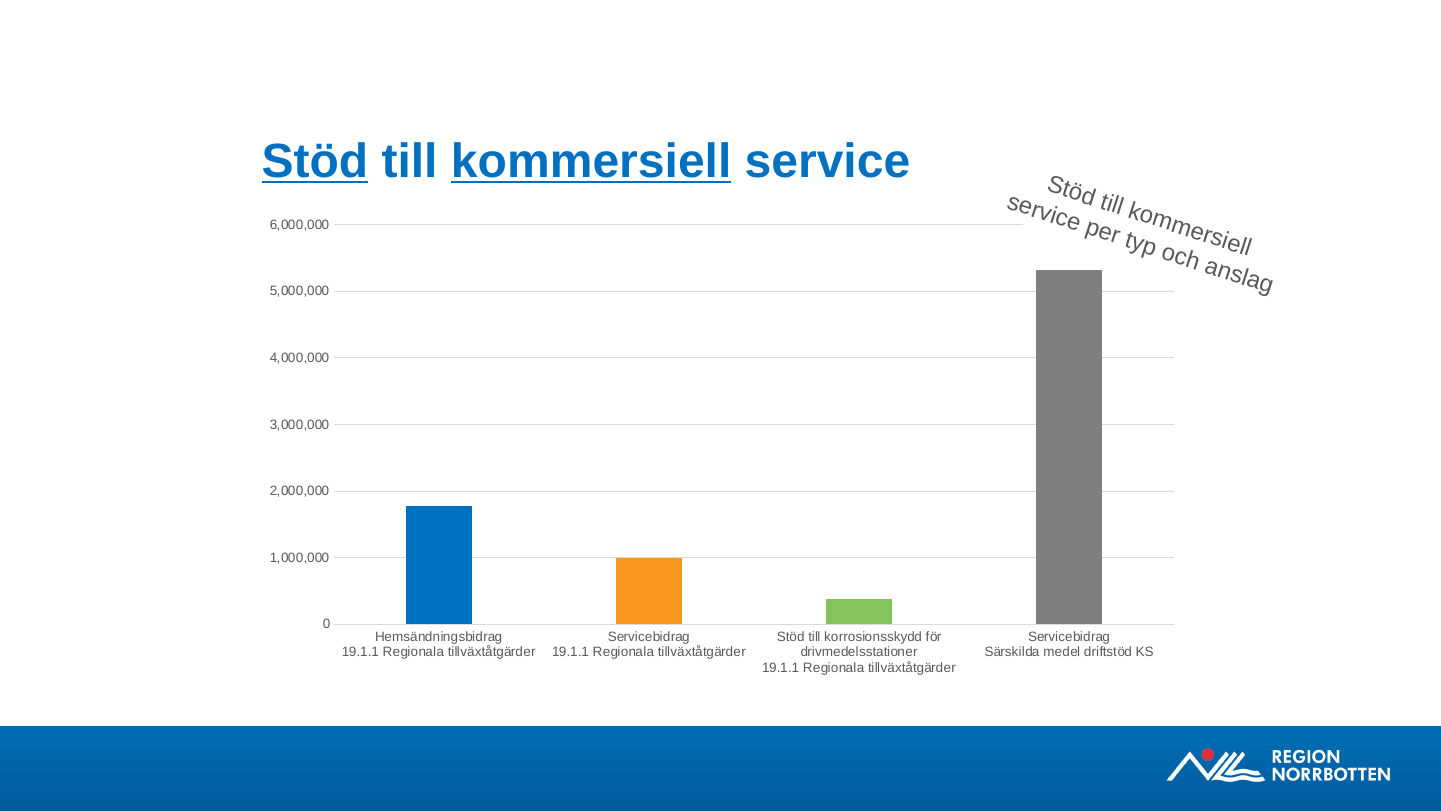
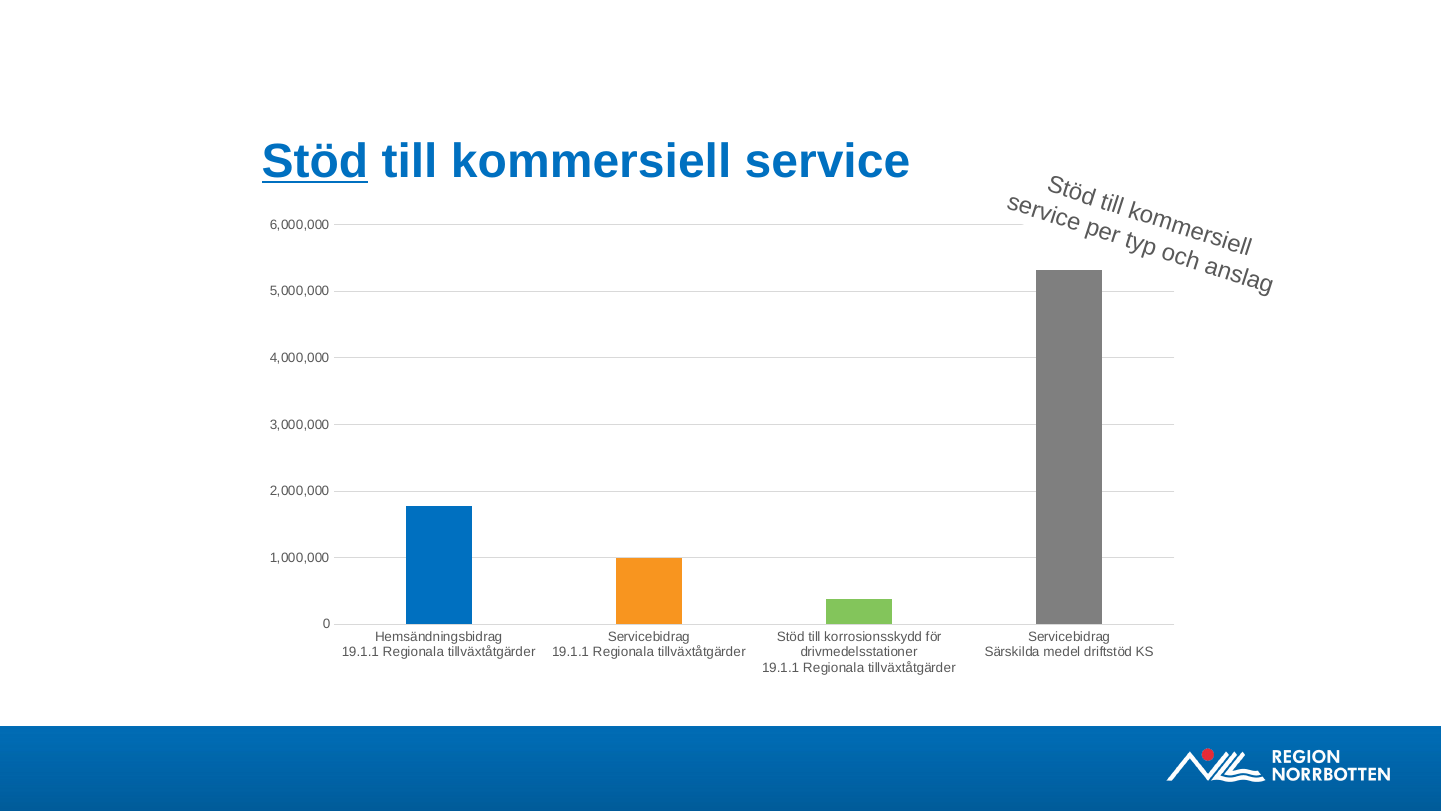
kommersiell underline: present -> none (591, 161)
